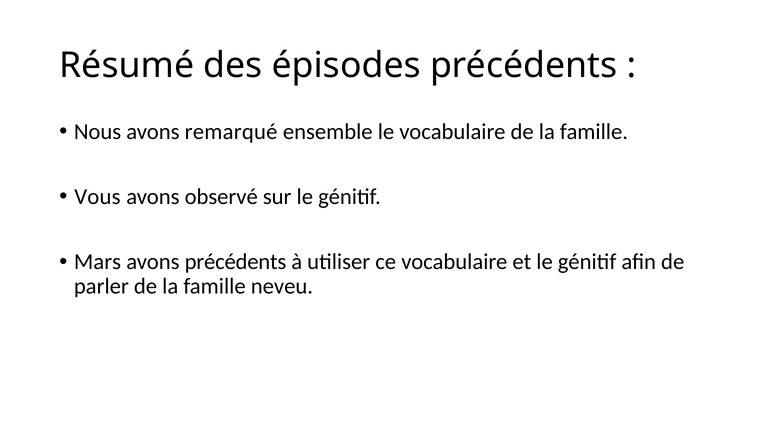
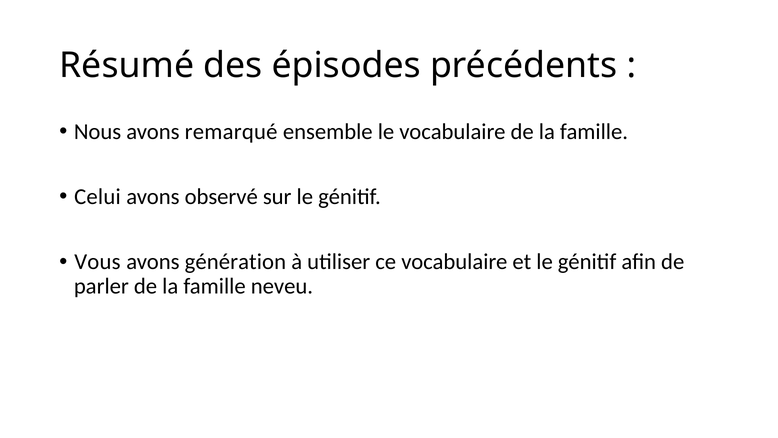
Vous: Vous -> Celui (97, 197)
Mars: Mars -> Vous (97, 262)
avons précédents: précédents -> génération (235, 262)
